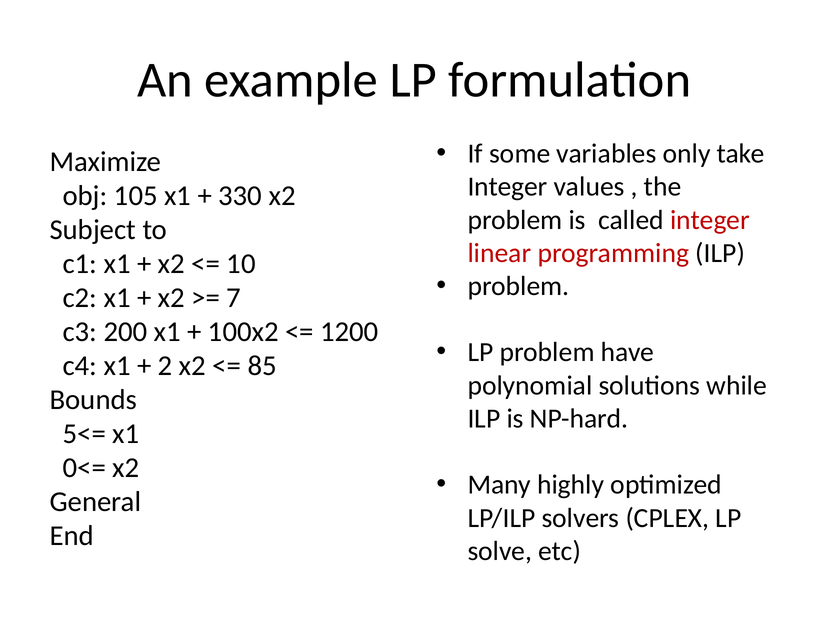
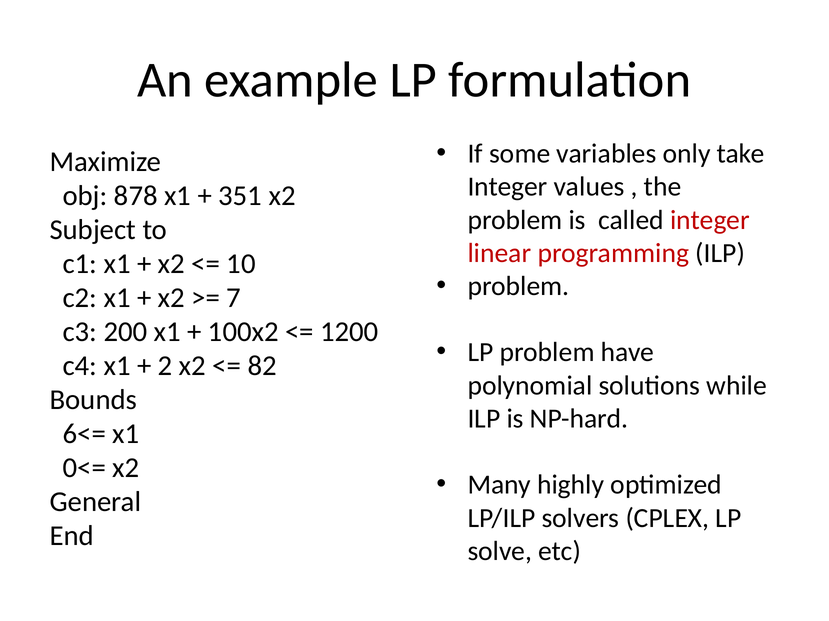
105: 105 -> 878 (136, 196)
330: 330 -> 351 (240, 196)
85: 85 -> 82 (262, 366)
5<=: 5<= -> 6<= (84, 434)
